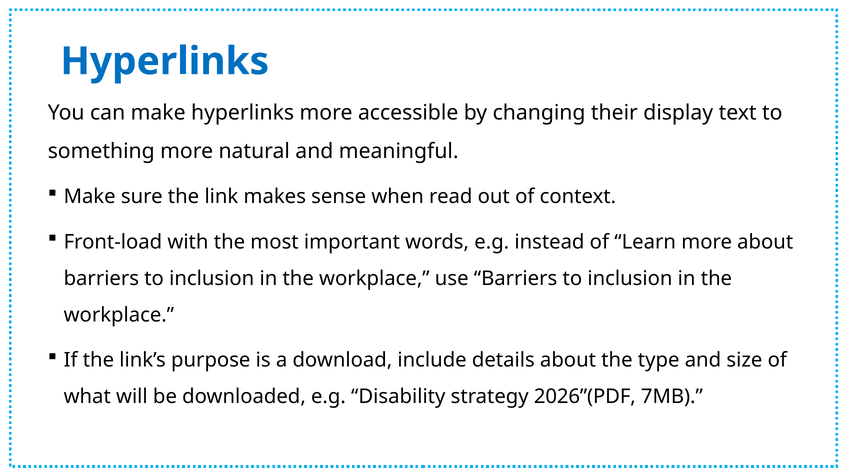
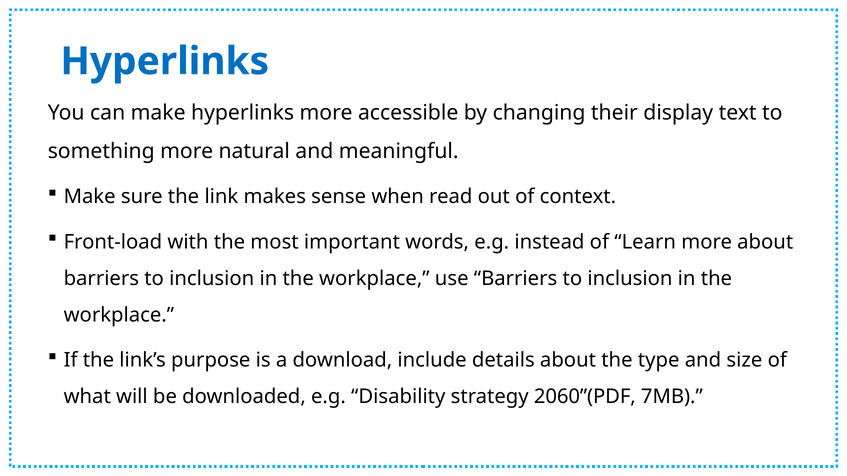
2026”(PDF: 2026”(PDF -> 2060”(PDF (585, 397)
